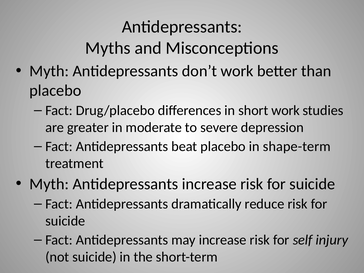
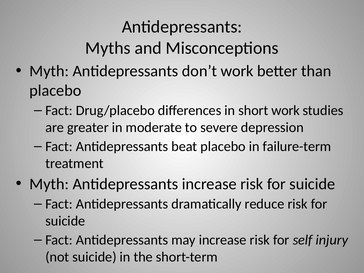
shape-term: shape-term -> failure-term (297, 147)
